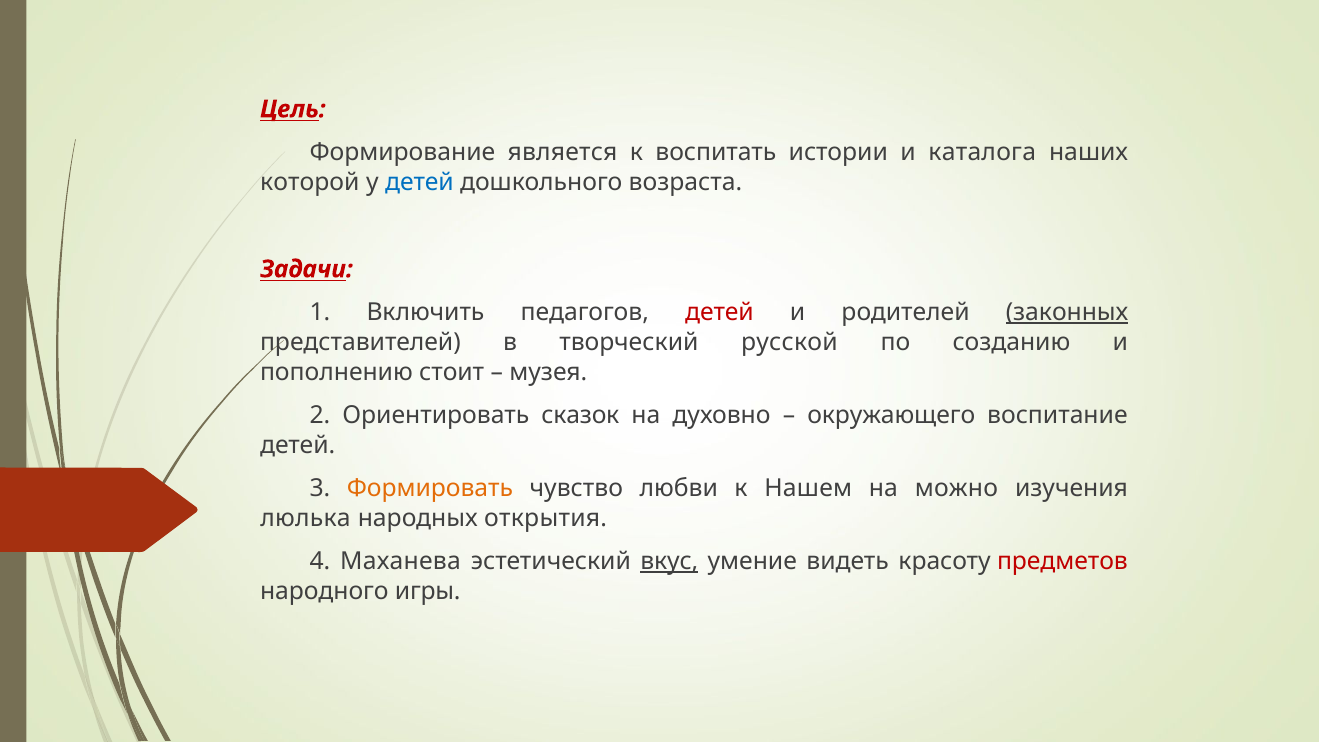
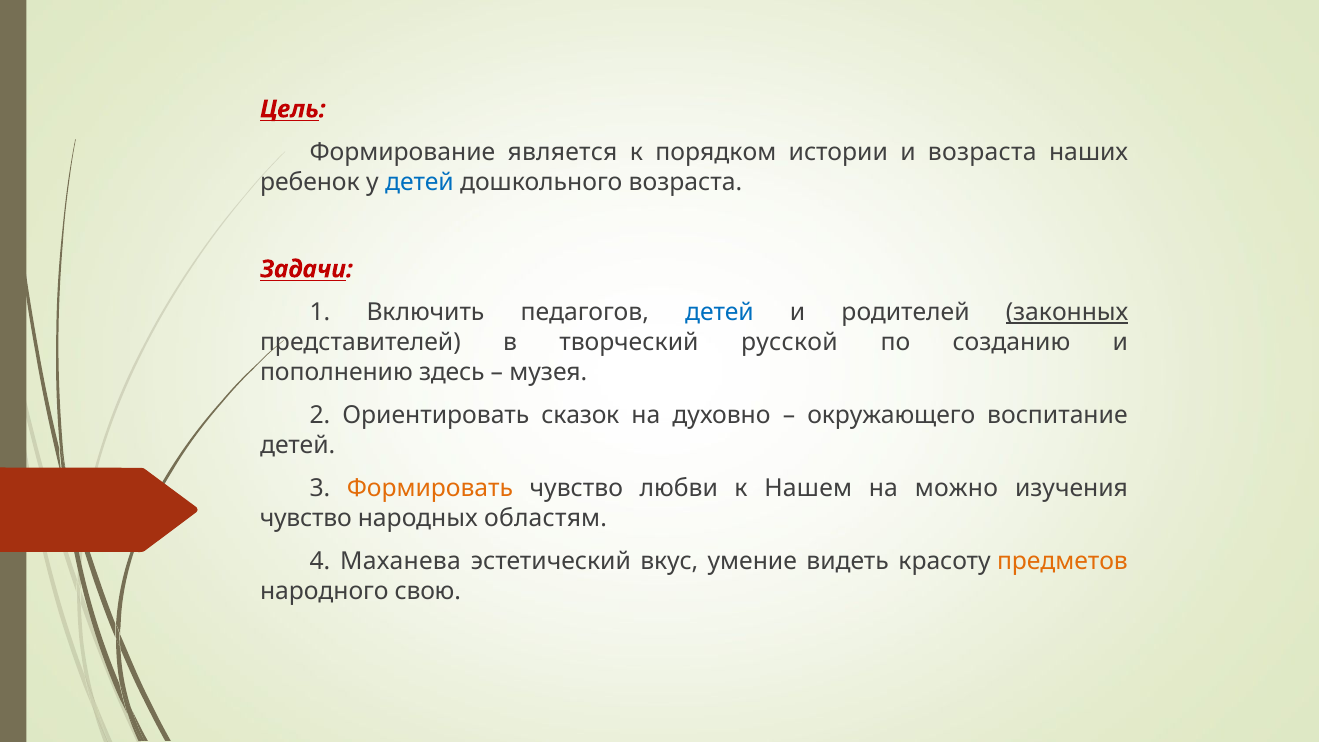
воспитать: воспитать -> порядком (716, 153)
и каталога: каталога -> возраста (982, 153)
которой: которой -> ребенок (310, 182)
детей colour: red -> blue (719, 313)
стоит: стоит -> здесь (452, 372)
люлька: люлька -> чувство (306, 518)
открытия: открытия -> областям (546, 518)
вкус underline: present -> none (669, 562)
предметов colour: red -> orange (1062, 562)
игры: игры -> свою (428, 591)
